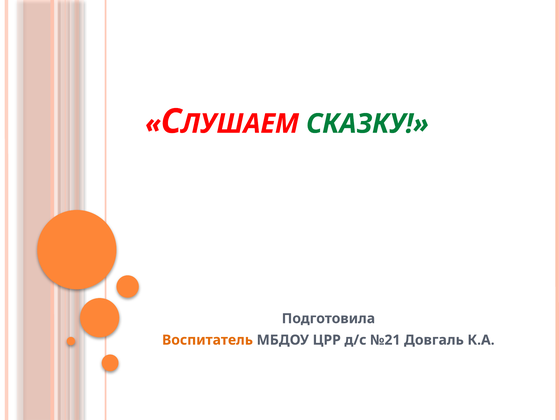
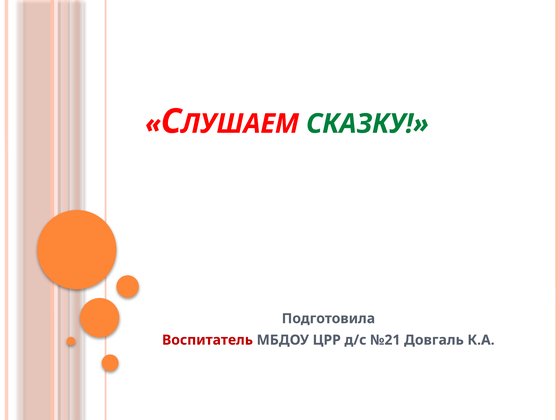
Воспитатель colour: orange -> red (208, 339)
